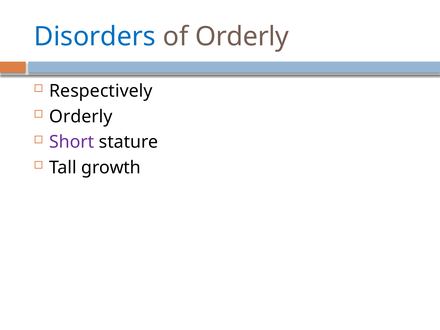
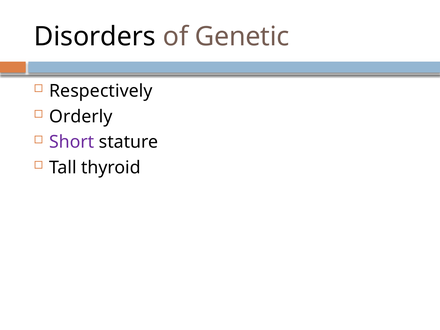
Disorders colour: blue -> black (95, 37)
of Orderly: Orderly -> Genetic (242, 37)
growth: growth -> thyroid (111, 168)
